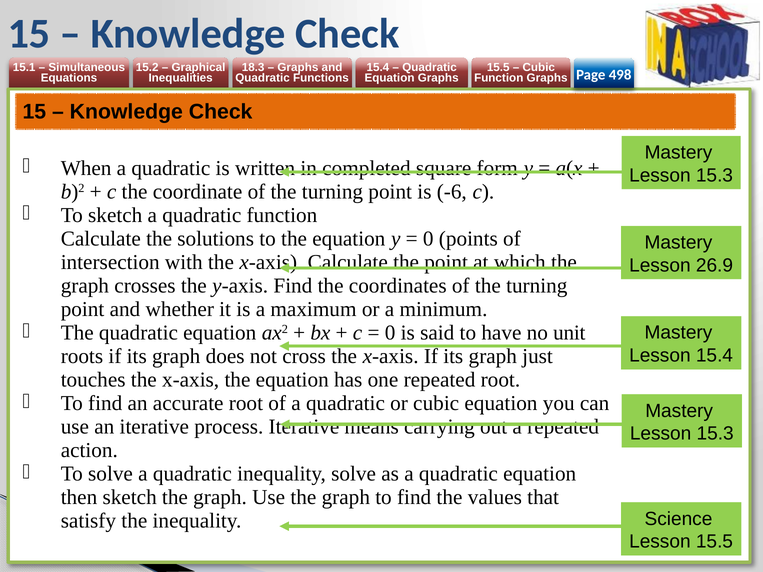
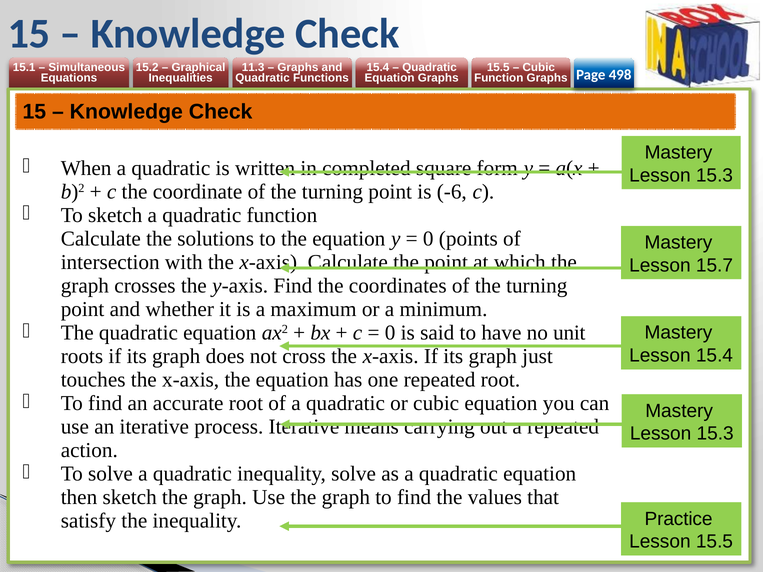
18.3: 18.3 -> 11.3 (253, 67)
26.9: 26.9 -> 15.7 (714, 265)
Science: Science -> Practice (679, 519)
